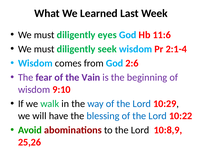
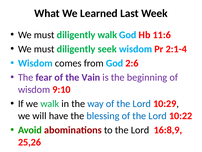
diligently eyes: eyes -> walk (107, 35)
10:8,9: 10:8,9 -> 16:8,9 (168, 130)
